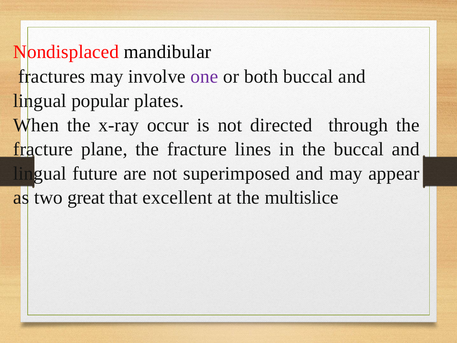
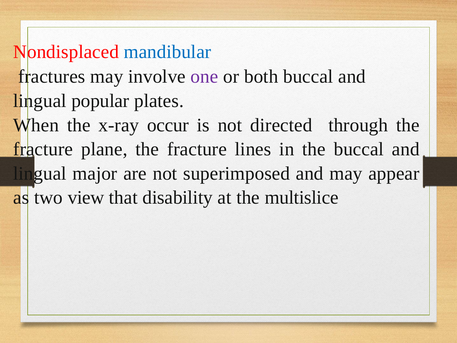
mandibular colour: black -> blue (168, 52)
future: future -> major (95, 173)
great: great -> view (86, 197)
excellent: excellent -> disability (178, 197)
